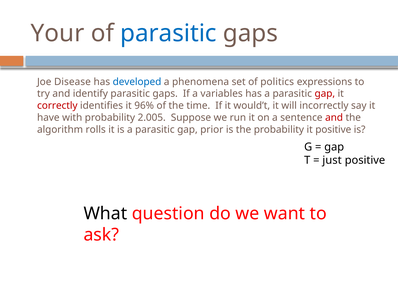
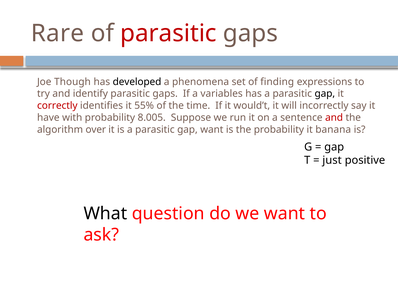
Your: Your -> Rare (57, 33)
parasitic colour: blue -> red (168, 33)
Disease: Disease -> Though (72, 82)
developed colour: blue -> black (137, 82)
politics: politics -> finding (277, 82)
gap colour: red -> black (325, 94)
96%: 96% -> 55% (144, 105)
2.005: 2.005 -> 8.005 (152, 117)
rolls: rolls -> over (96, 129)
gap prior: prior -> want (212, 129)
it positive: positive -> banana (333, 129)
